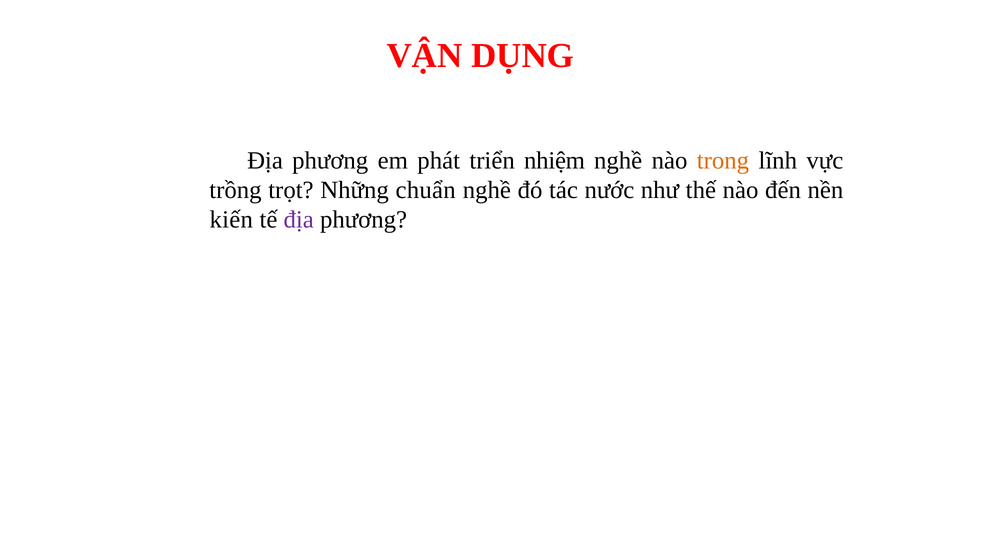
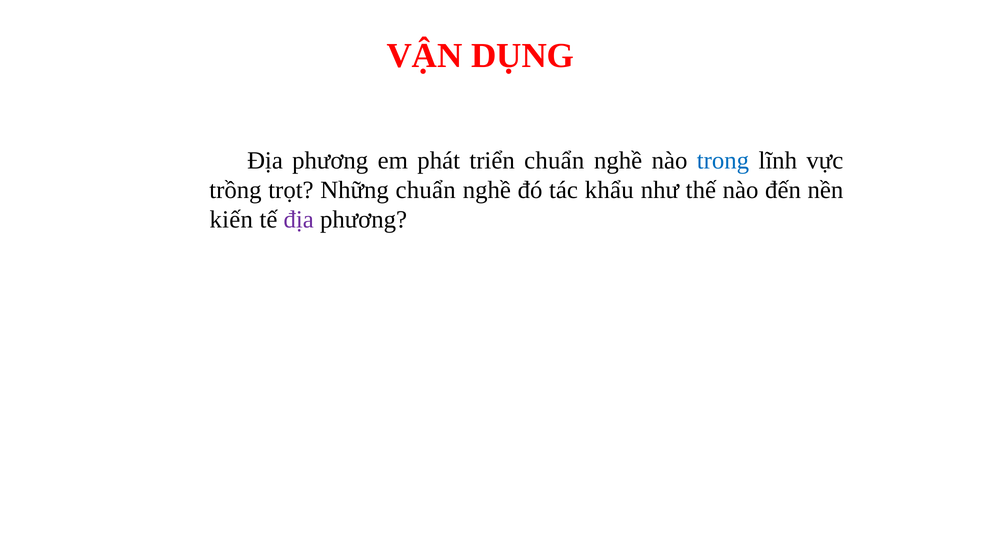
triển nhiệm: nhiệm -> chuẩn (554, 161)
trong colour: orange -> blue (723, 161)
nước: nước -> khẩu (609, 190)
